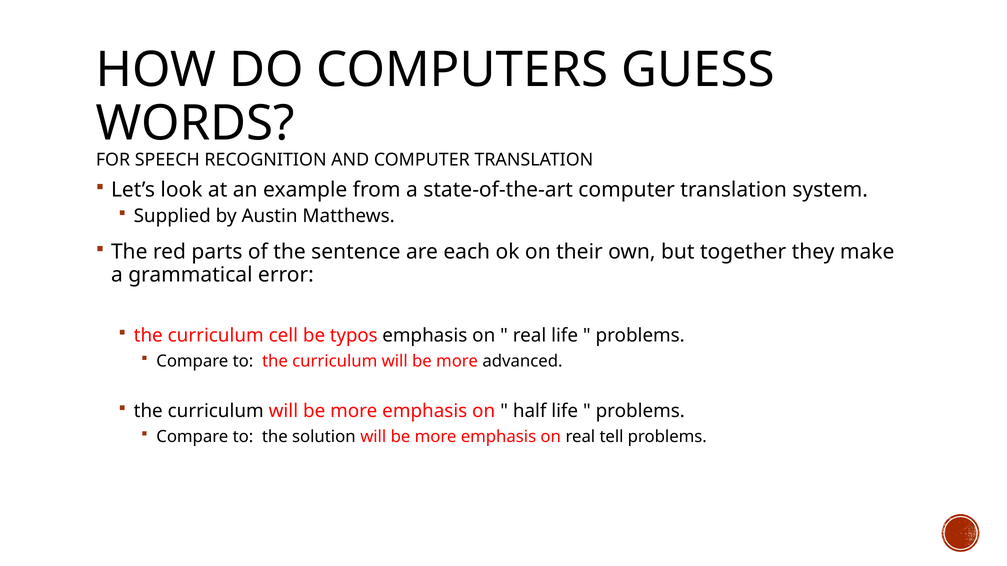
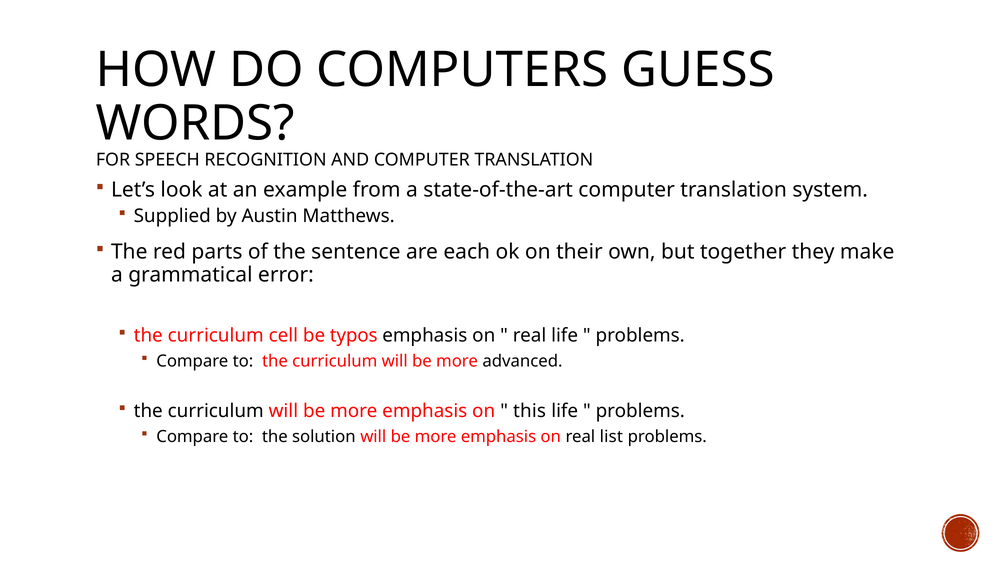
half: half -> this (530, 411)
tell: tell -> list (611, 437)
